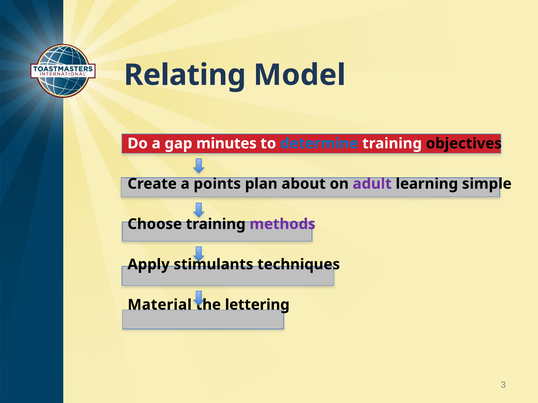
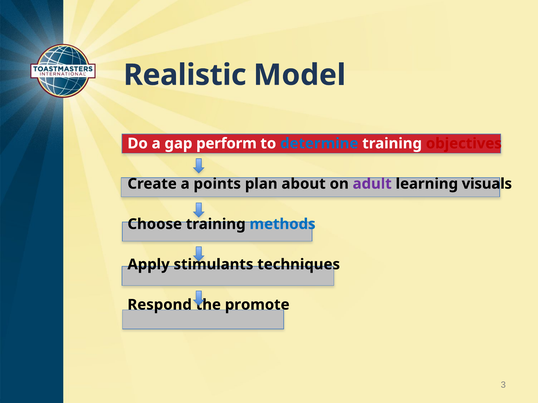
Relating: Relating -> Realistic (185, 75)
minutes: minutes -> perform (226, 144)
objectives colour: black -> red (464, 144)
simple: simple -> visuals (487, 184)
methods colour: purple -> blue (283, 224)
Material: Material -> Respond (160, 305)
lettering: lettering -> promote (257, 305)
